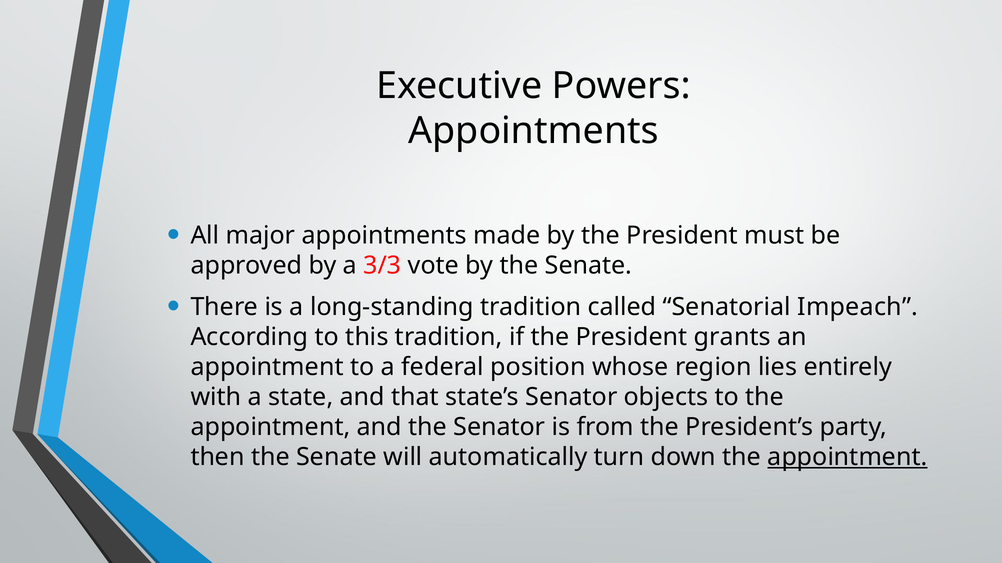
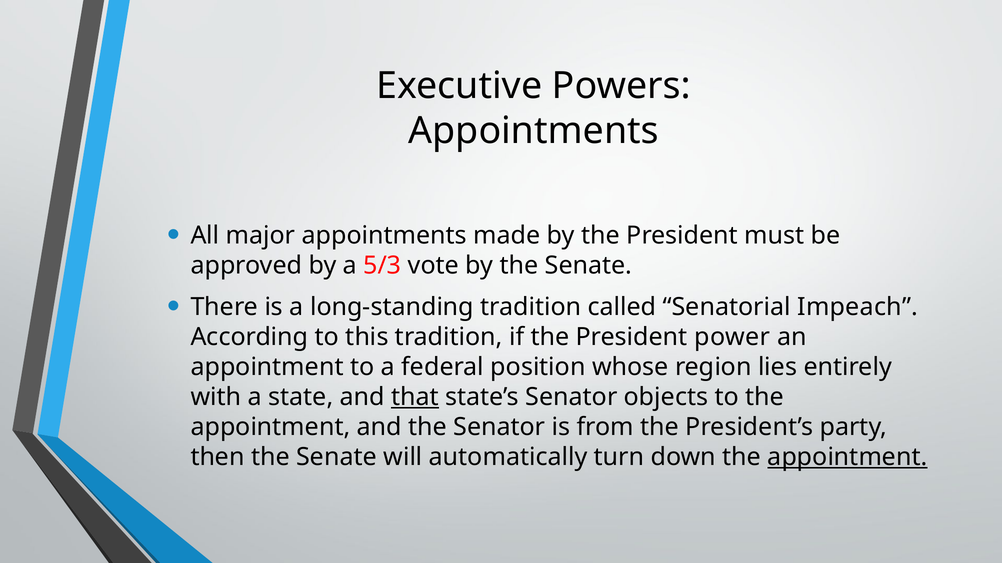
3/3: 3/3 -> 5/3 (382, 266)
grants: grants -> power (732, 337)
that underline: none -> present (415, 397)
